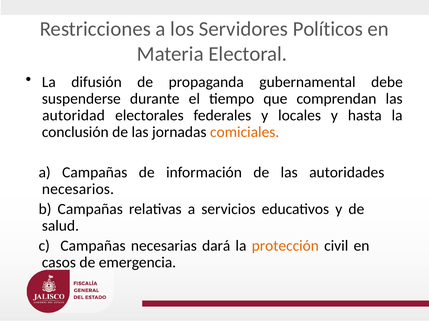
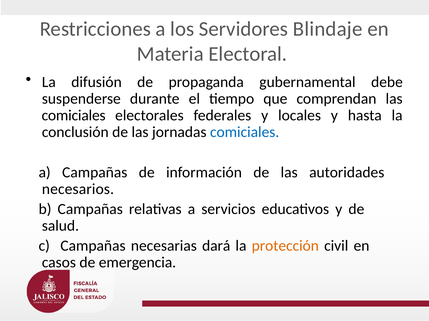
Políticos: Políticos -> Blindaje (328, 29)
autoridad: autoridad -> comiciales (74, 116)
comiciales colour: orange -> blue (245, 132)
